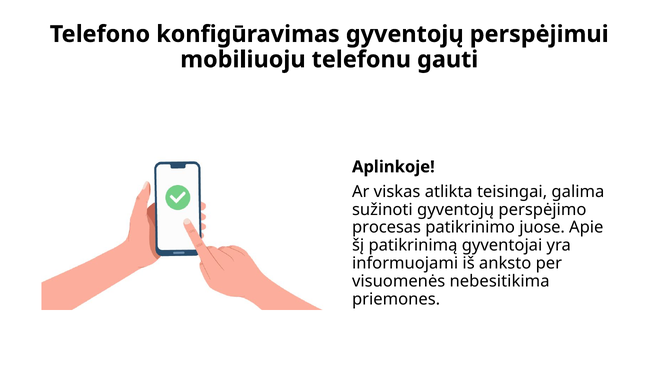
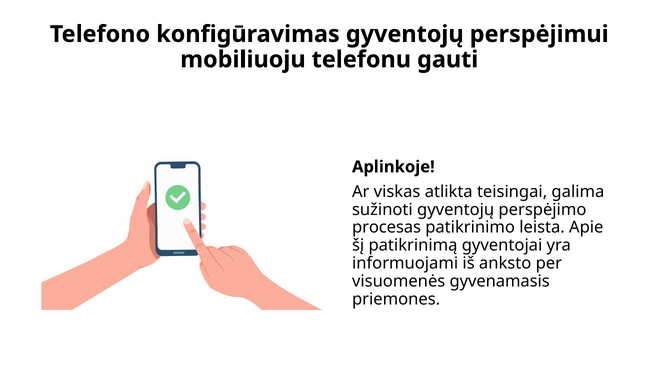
juose: juose -> leista (542, 227)
nebesitikima: nebesitikima -> gyvenamasis (500, 281)
